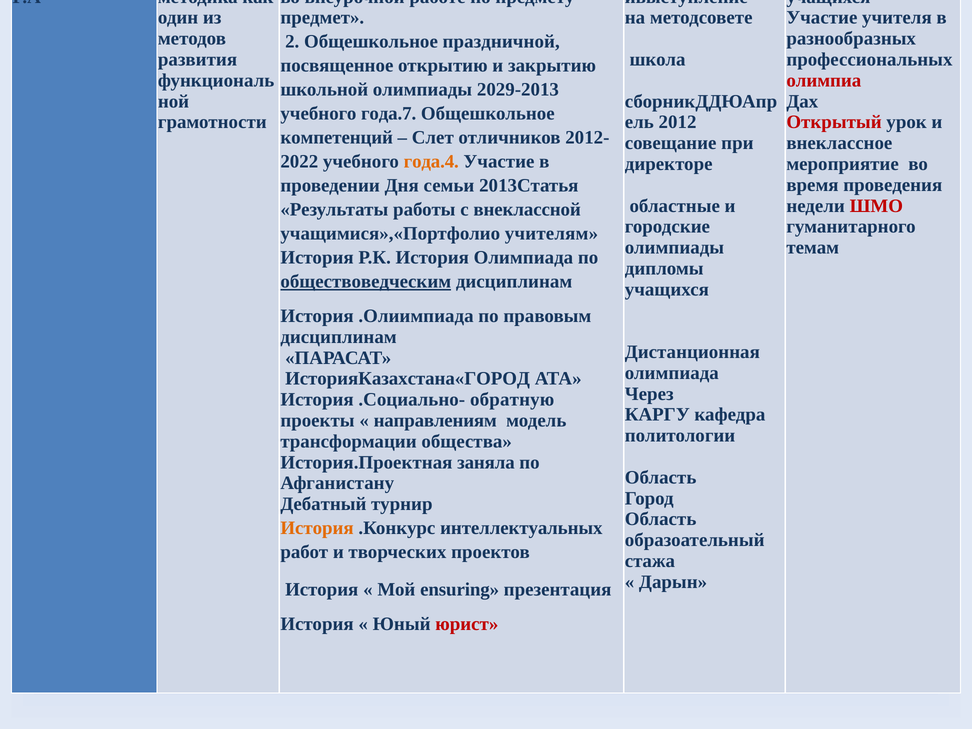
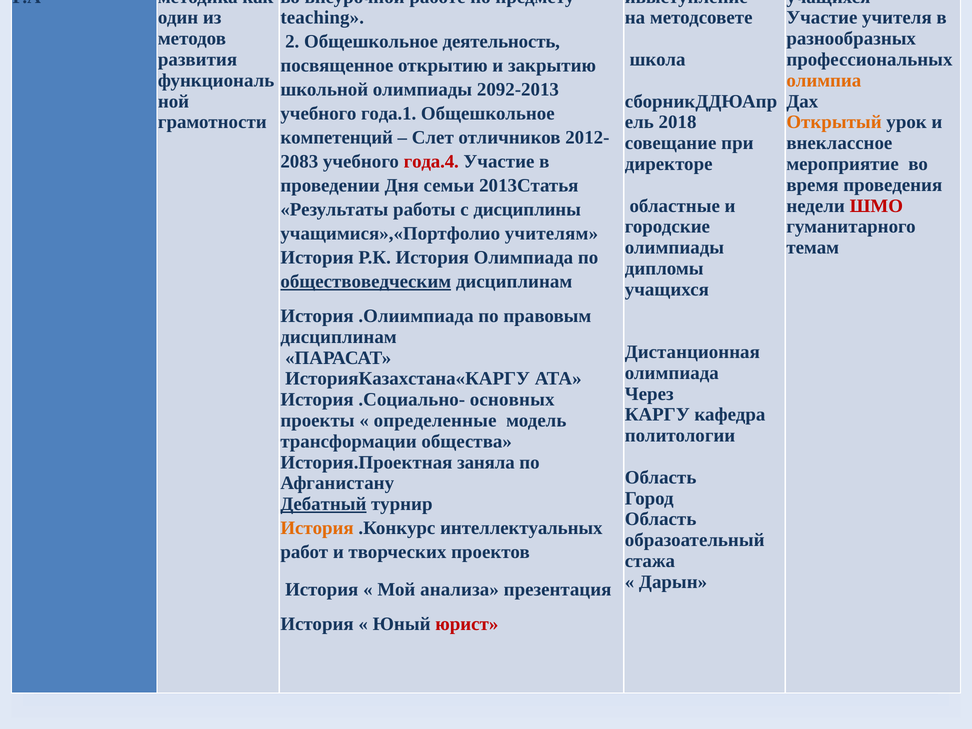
предмет: предмет -> teaching (322, 18)
праздничной: праздничной -> деятельность (501, 42)
олимпиа colour: red -> orange (824, 80)
2029-2013: 2029-2013 -> 2092-2013 (518, 90)
года.7: года.7 -> года.1 (389, 114)
2012: 2012 -> 2018 (678, 122)
Открытый colour: red -> orange (834, 122)
2022: 2022 -> 2083 (299, 162)
года.4 colour: orange -> red (431, 162)
внеклассной: внеклассной -> дисциплины (527, 210)
ИсторияКазахстана«ГОРОД: ИсторияКазахстана«ГОРОД -> ИсторияКазахстана«КАРГУ (408, 379)
обратную: обратную -> основных (512, 400)
направлениям: направлениям -> определенные (435, 421)
Дебатный underline: none -> present (323, 504)
ensuring: ensuring -> анализа (460, 590)
